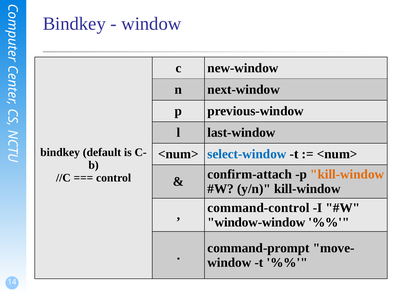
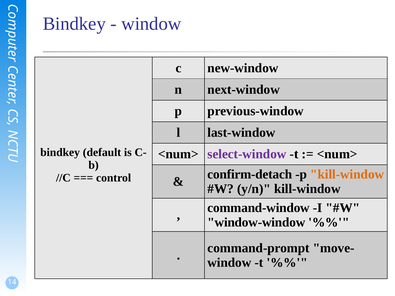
select-window colour: blue -> purple (247, 154)
confirm-attach: confirm-attach -> confirm-detach (250, 174)
command-control: command-control -> command-window (259, 208)
